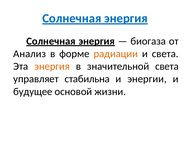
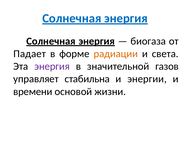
Анализ: Анализ -> Падает (30, 54)
энергия colour: orange -> purple (52, 67)
значительной света: света -> газов (167, 67)
будущее: будущее -> времени (33, 92)
